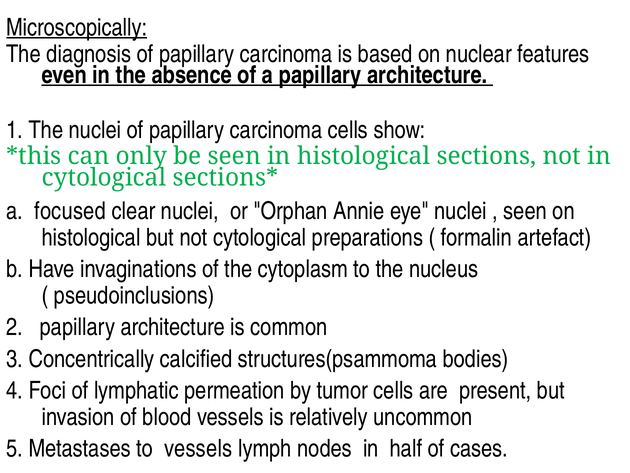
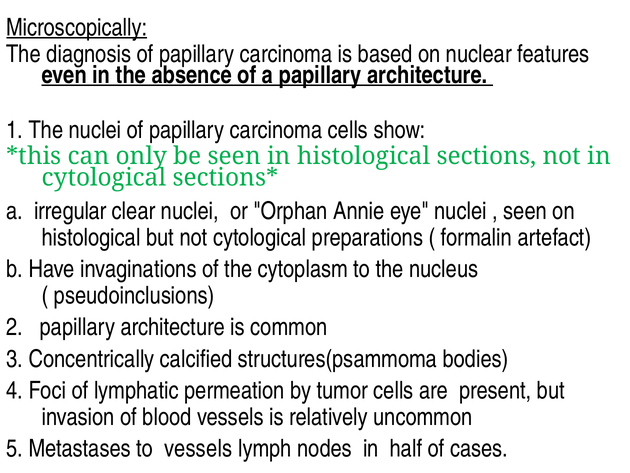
focused: focused -> irregular (70, 211)
